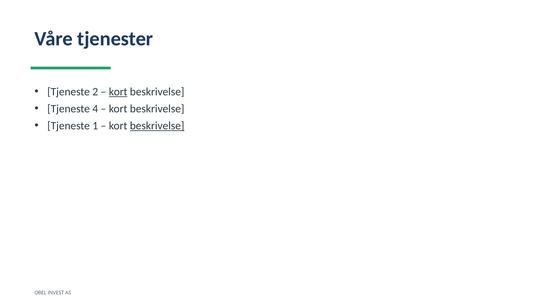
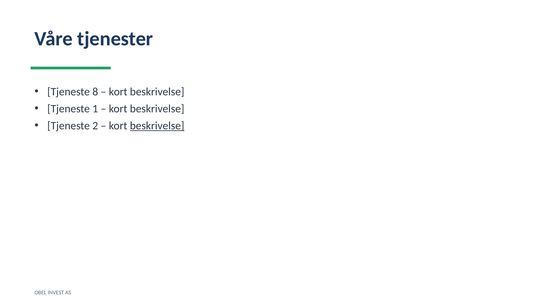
2: 2 -> 8 (95, 92)
kort underline: present -> none (118, 92)
4: 4 -> 1 (95, 109)
1: 1 -> 2 (95, 126)
